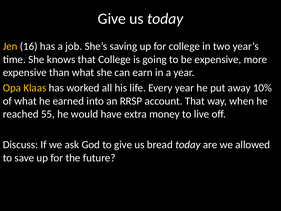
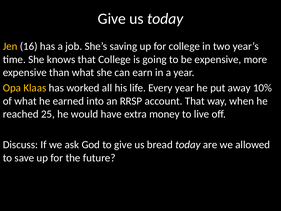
55: 55 -> 25 (48, 114)
